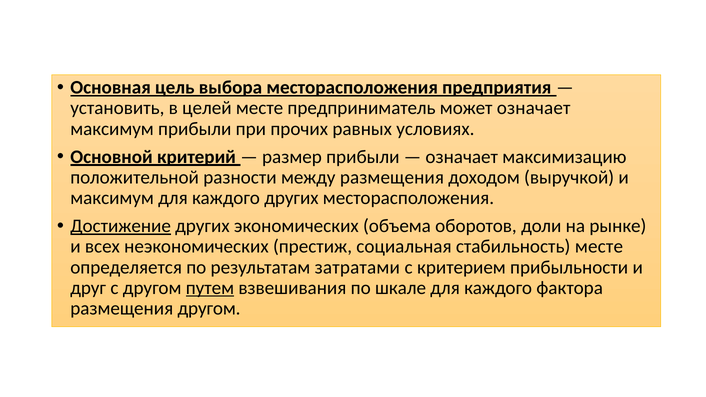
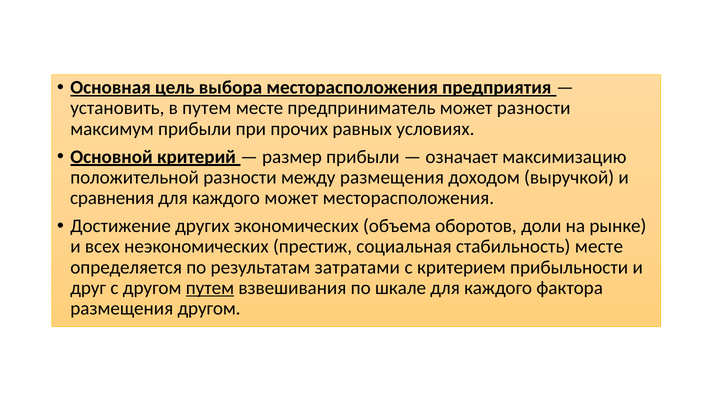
в целей: целей -> путем (207, 108)
может означает: означает -> разности (534, 108)
максимум: максимум -> сравнения (112, 198)
каждого других: других -> может (291, 198)
Достижение underline: present -> none (121, 226)
